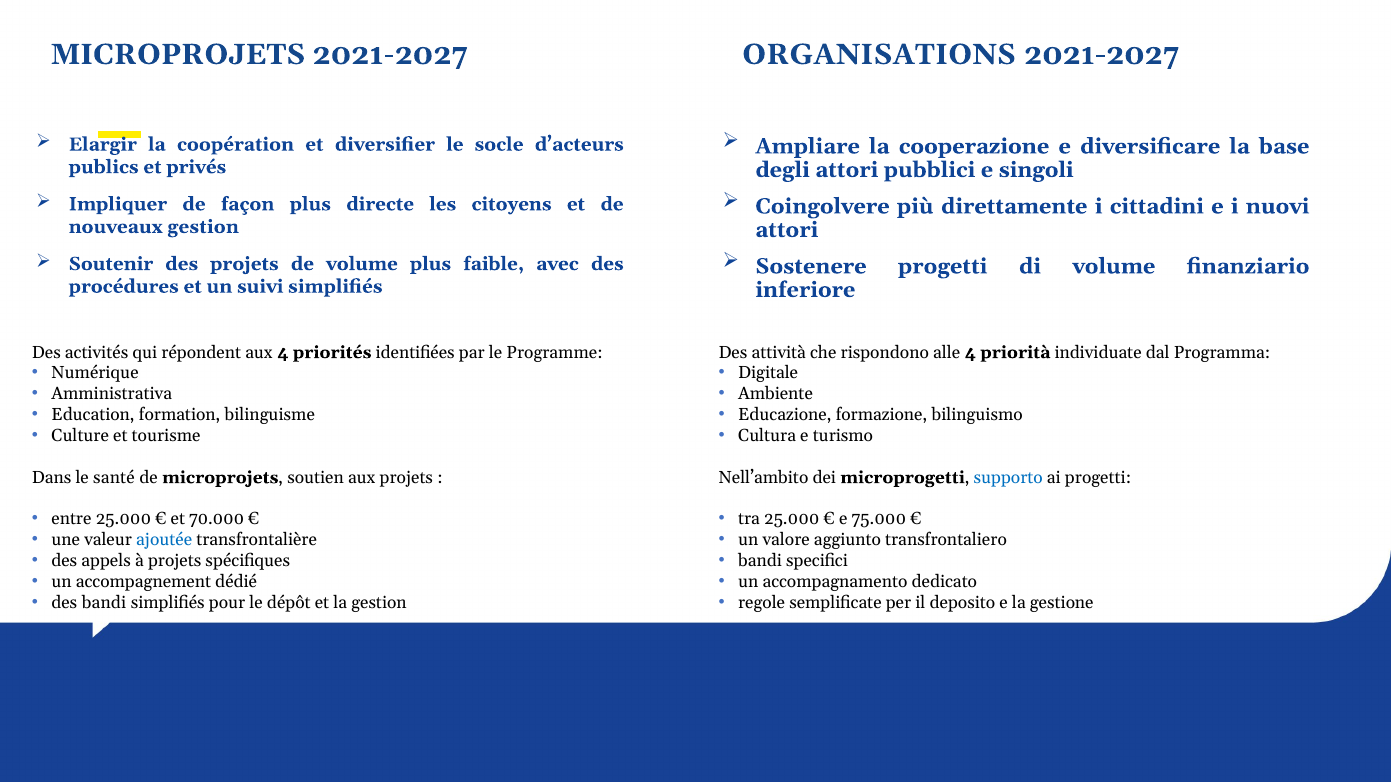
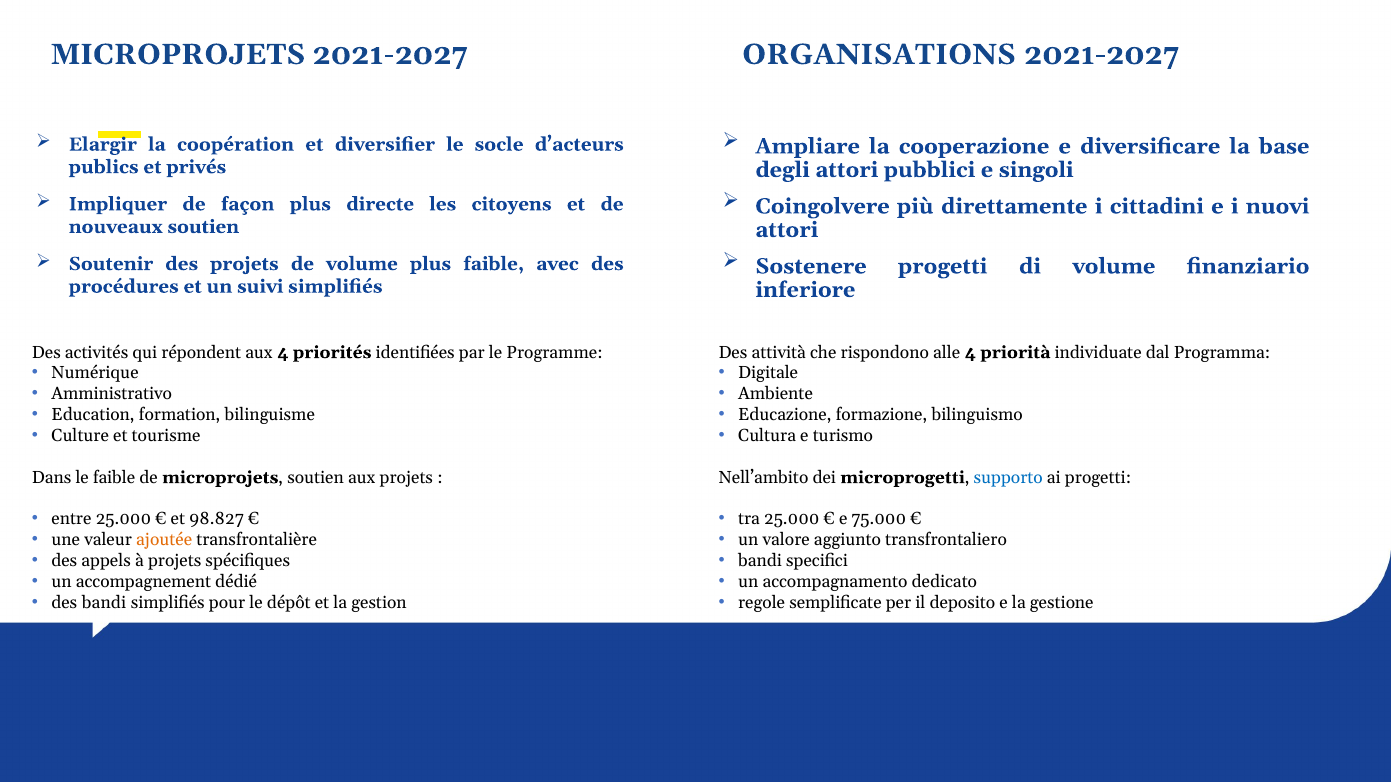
nouveaux gestion: gestion -> soutien (203, 227)
Amministrativa: Amministrativa -> Amministrativo (112, 394)
le santé: santé -> faible (114, 478)
70.000: 70.000 -> 98.827 (217, 519)
ajoutée colour: blue -> orange (164, 540)
